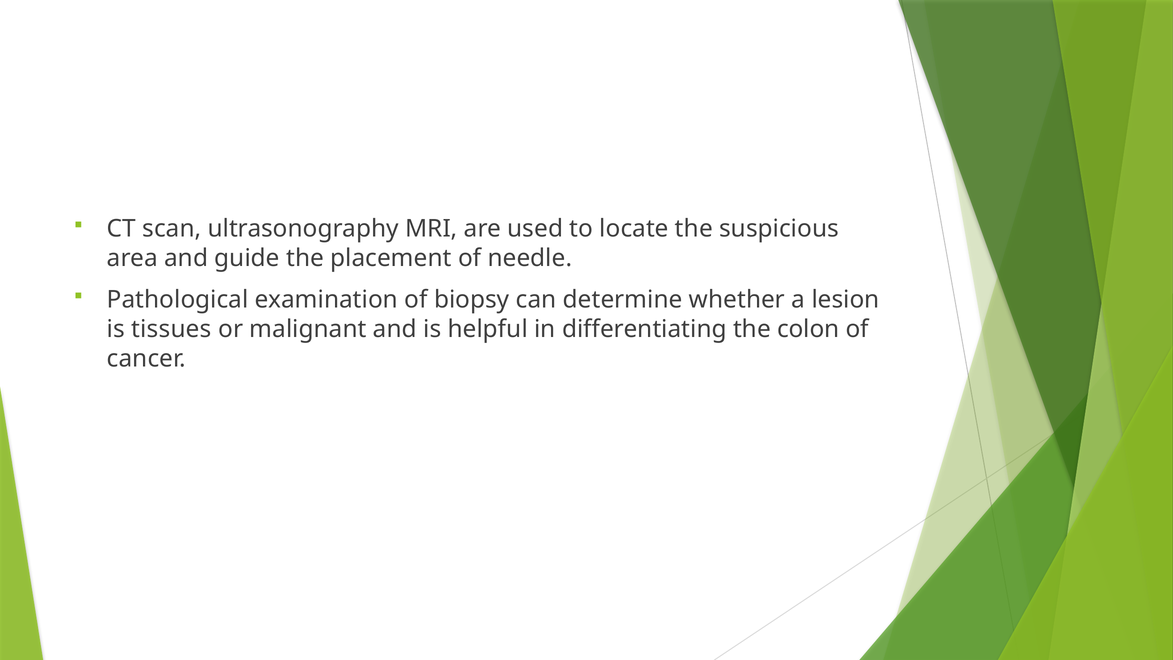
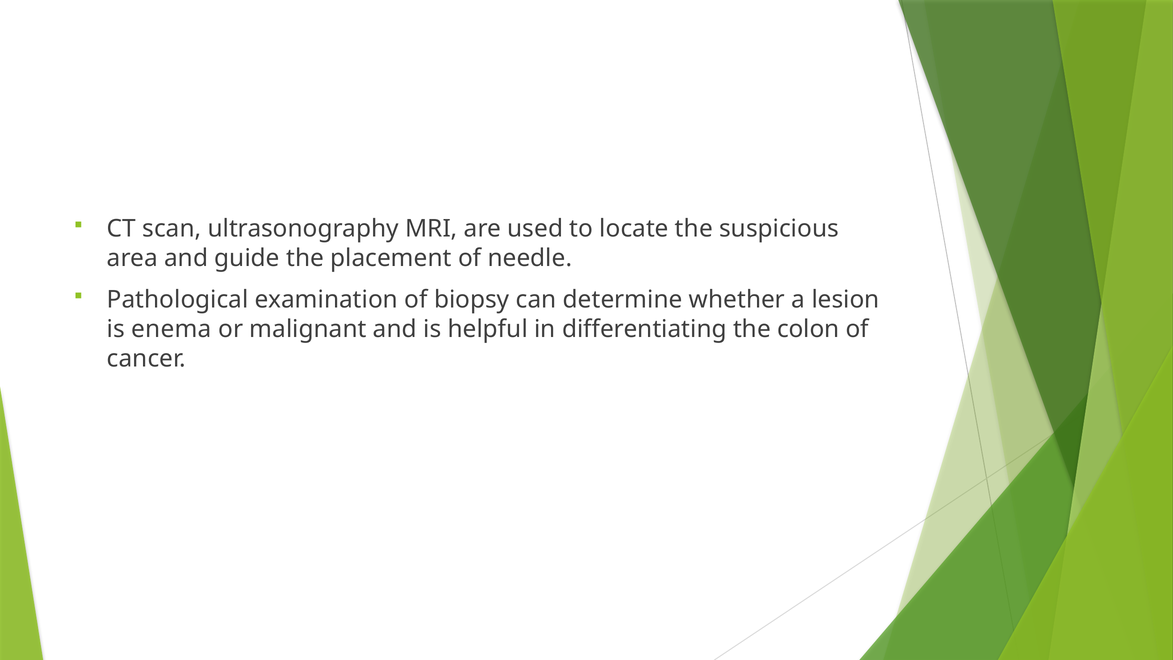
tissues: tissues -> enema (171, 329)
